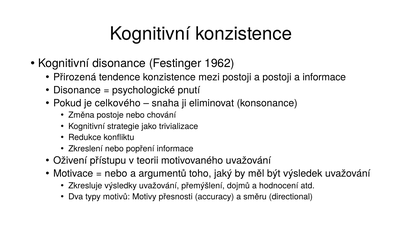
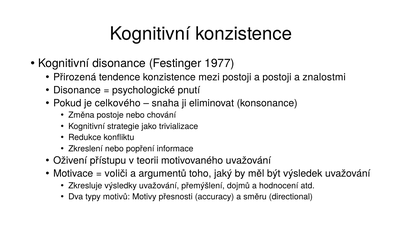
1962: 1962 -> 1977 (220, 63)
a informace: informace -> znalostmi (324, 77)
nebo: nebo -> voliči (116, 174)
